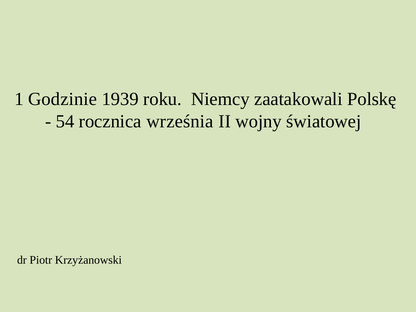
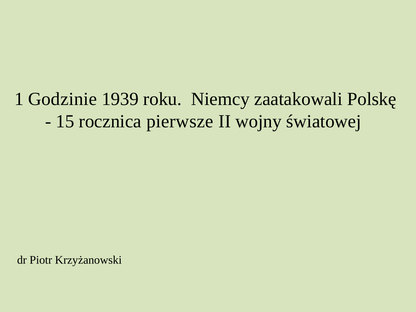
54: 54 -> 15 (65, 121)
września: września -> pierwsze (180, 121)
